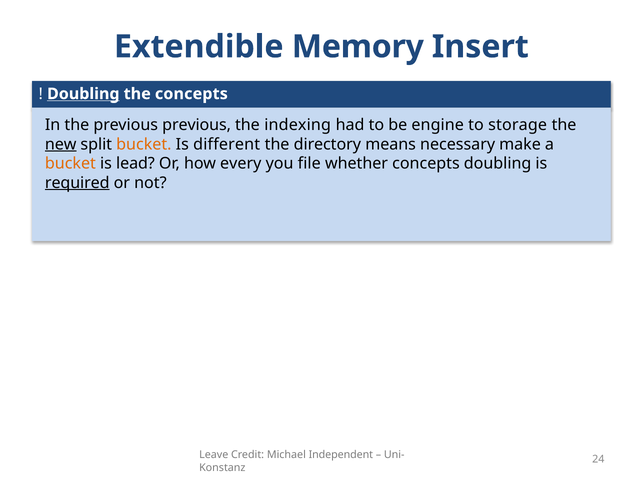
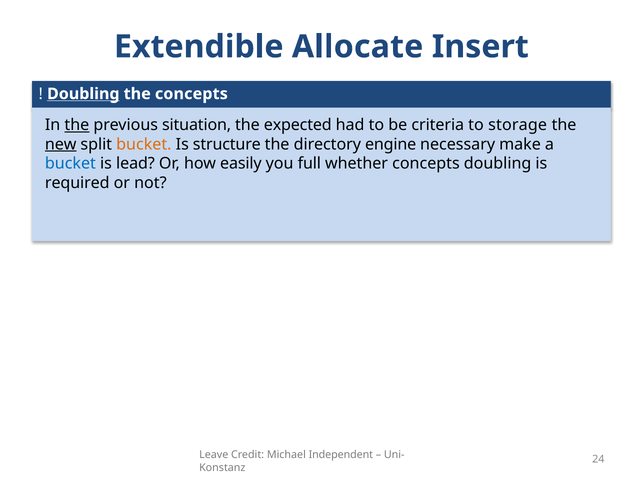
Memory: Memory -> Allocate (358, 47)
the underline: none -> present (77, 125)
previous previous: previous -> situation (197, 125)
indexing: indexing -> expected (298, 125)
engine: engine -> criteria (438, 125)
different: different -> structure (227, 144)
means: means -> engine (391, 144)
bucket colour: orange -> blue (70, 164)
every: every -> easily (241, 164)
file: file -> full (309, 164)
required underline: present -> none (77, 183)
